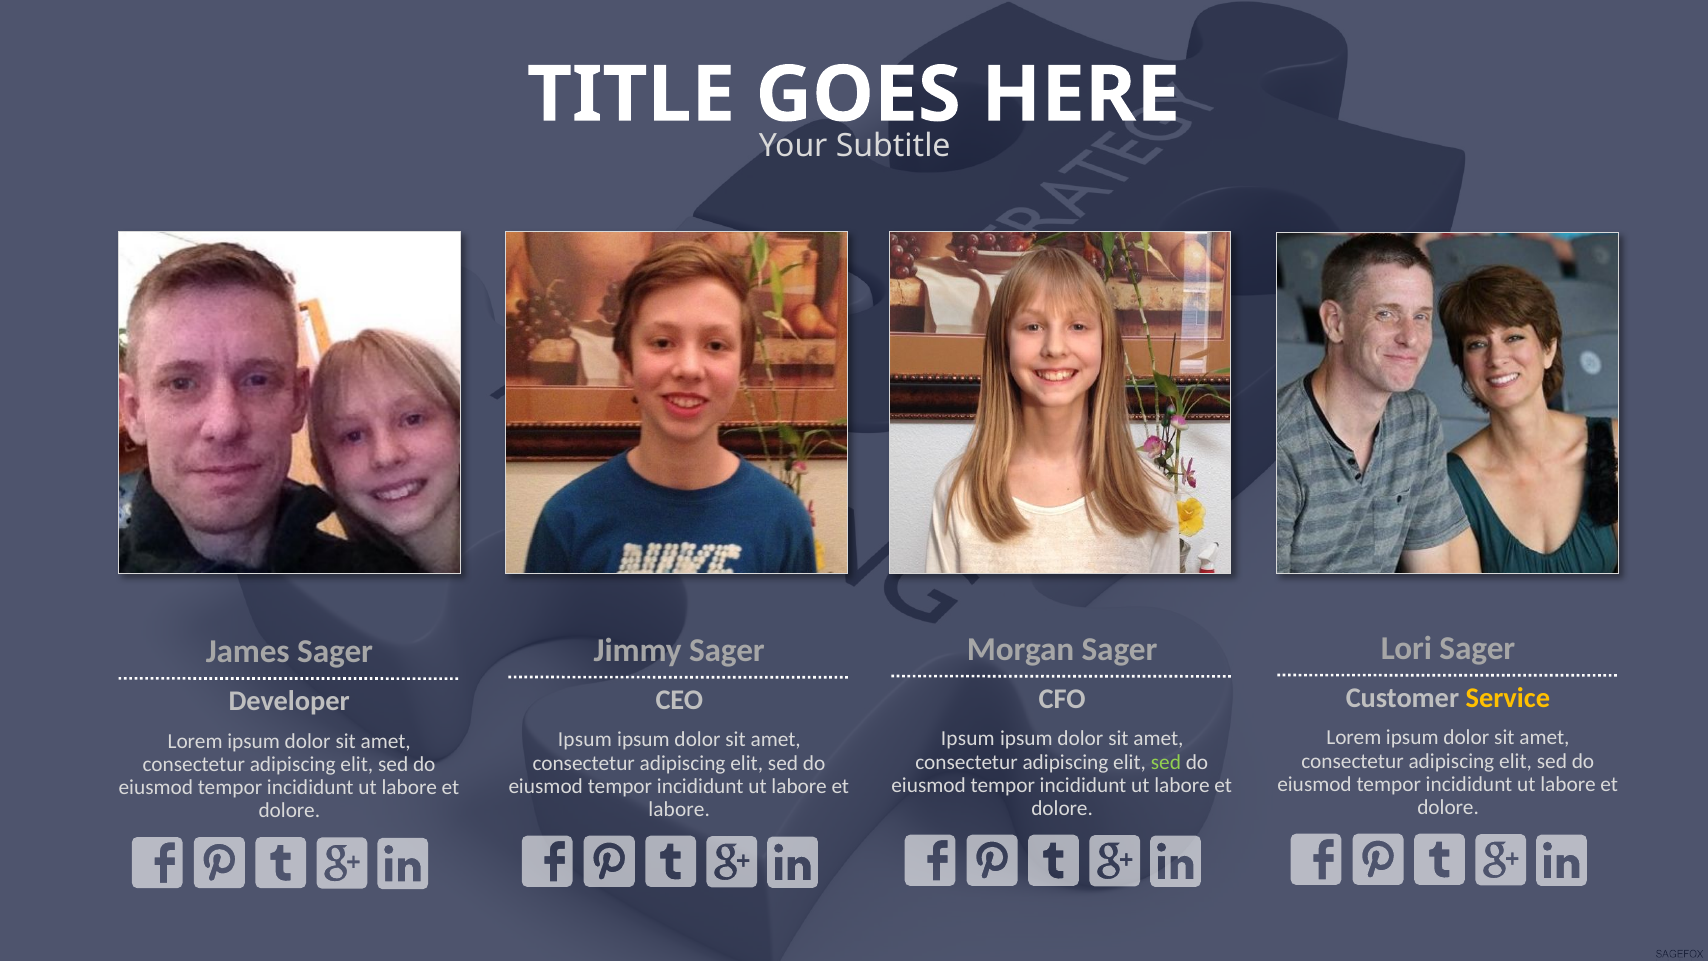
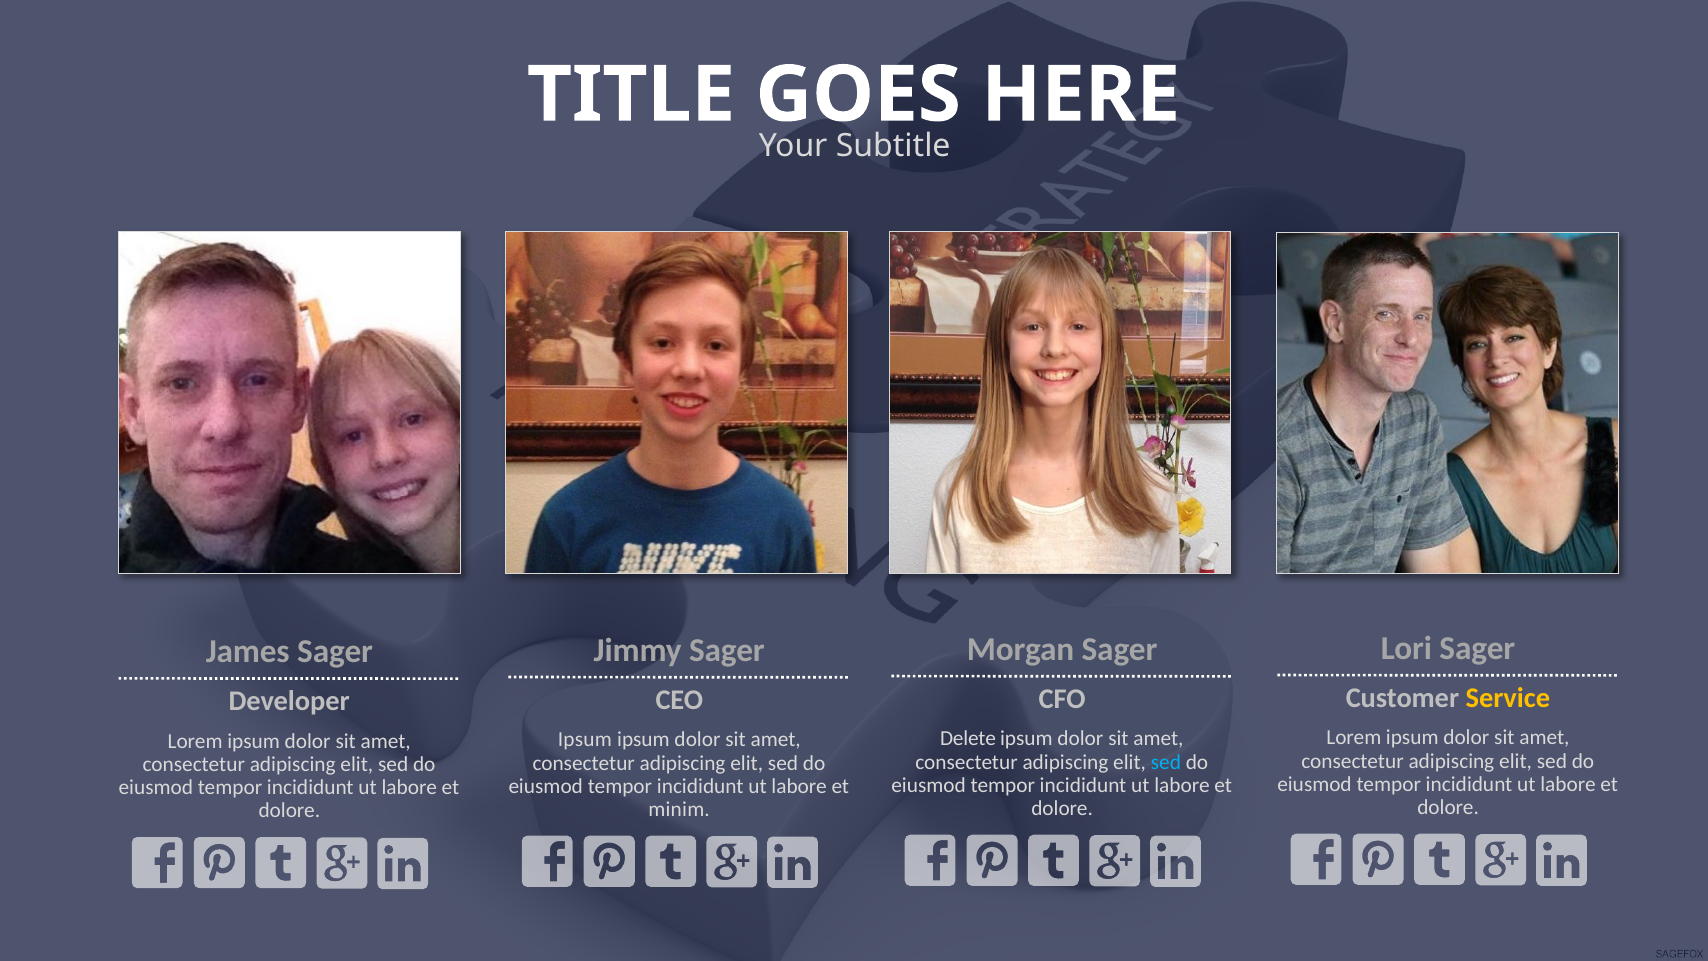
Ipsum: Ipsum -> Delete (968, 739)
sed colour: light green -> light blue (1166, 762)
labore: labore -> minim (679, 809)
